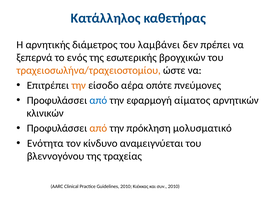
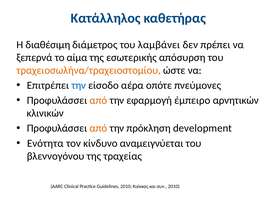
αρνητικής: αρνητικής -> διαθέσιμη (48, 45)
ενός: ενός -> αίμα (77, 58)
βρογχικών: βρογχικών -> απόσυρση (182, 58)
την colour: orange -> blue (79, 85)
από colour: blue -> orange (98, 100)
αίματος: αίματος -> έμπειρο (192, 100)
μολυσματικό: μολυσματικό -> development (203, 128)
